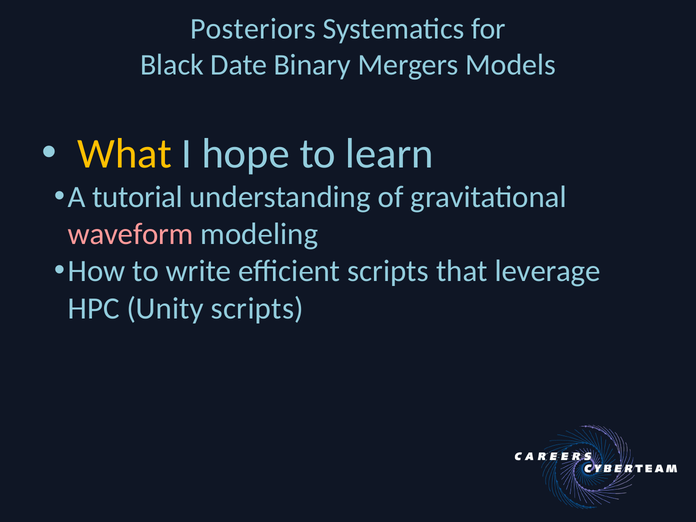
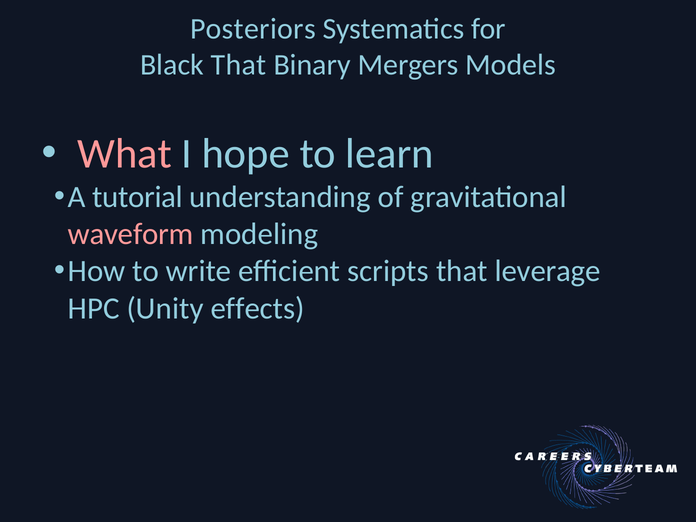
Black Date: Date -> That (239, 65)
What colour: yellow -> pink (125, 154)
Unity scripts: scripts -> effects (257, 308)
